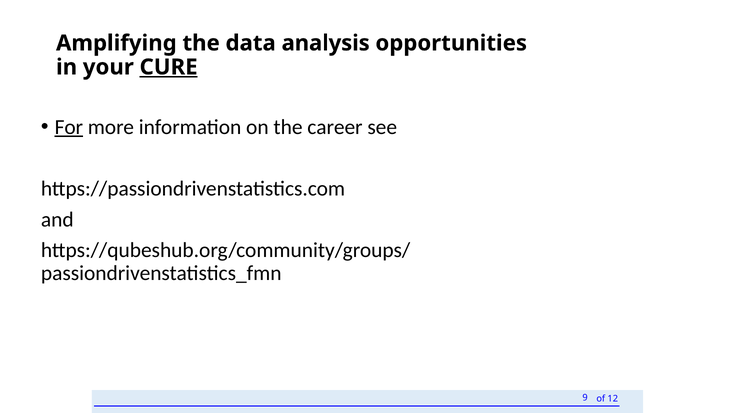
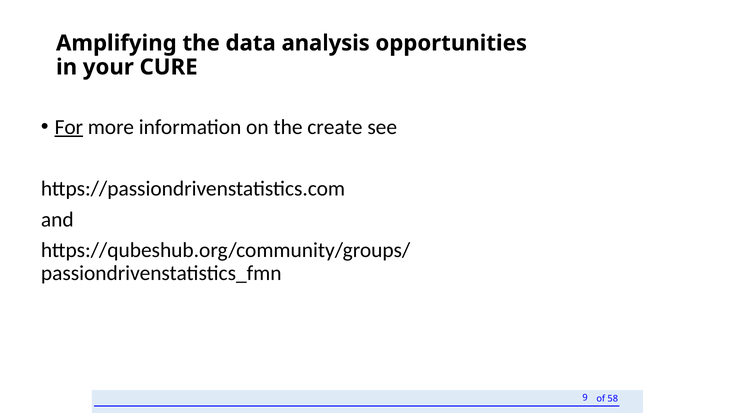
CURE underline: present -> none (169, 67)
career: career -> create (335, 127)
12: 12 -> 58 (613, 399)
